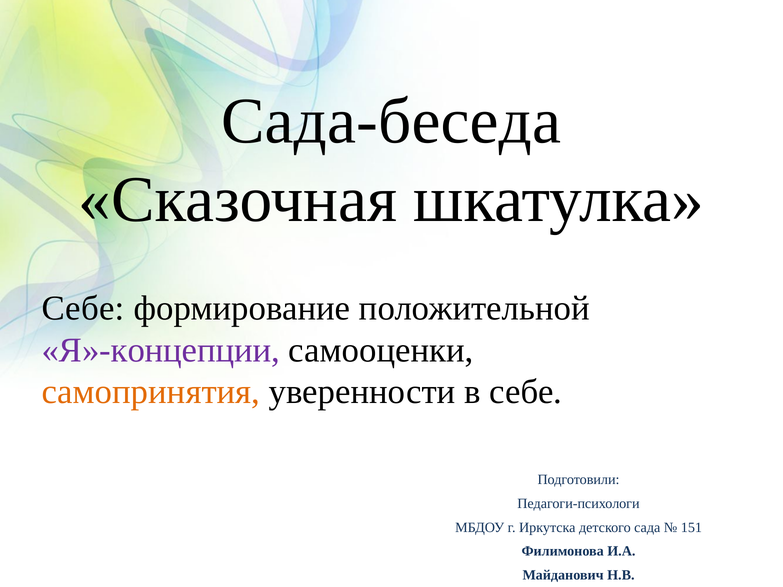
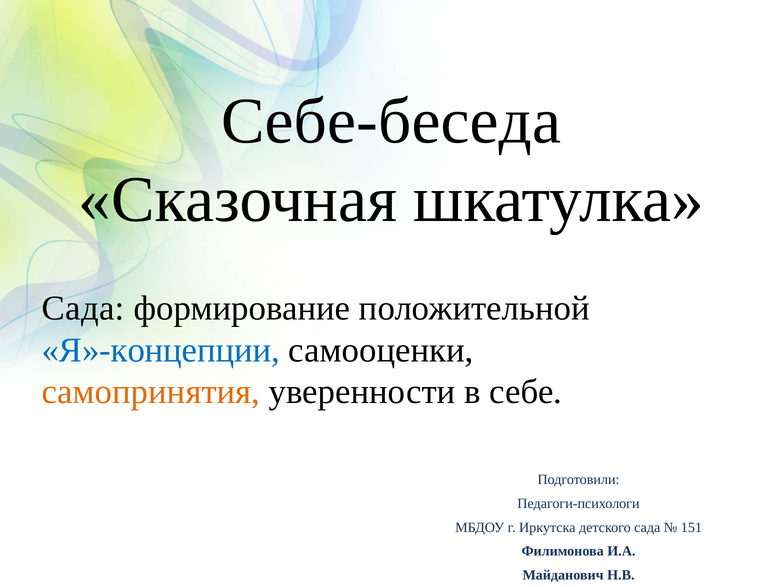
Сада-беседа: Сада-беседа -> Себе-беседа (391, 121)
Себе: Себе -> Сада (83, 309)
Я»-концепции colour: purple -> blue (161, 350)
